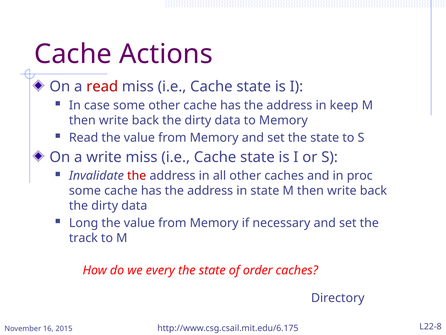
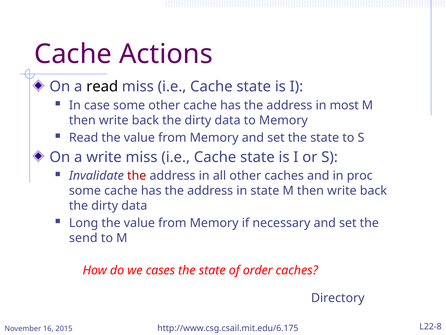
read colour: red -> black (102, 87)
keep: keep -> most (344, 105)
track: track -> send (83, 238)
every: every -> cases (160, 270)
